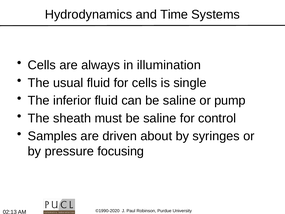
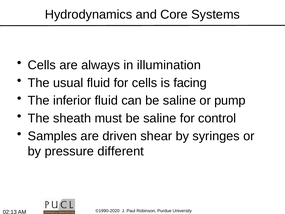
Time: Time -> Core (174, 14)
single: single -> facing (190, 83)
about: about -> shear (156, 136)
focusing: focusing -> different (121, 151)
